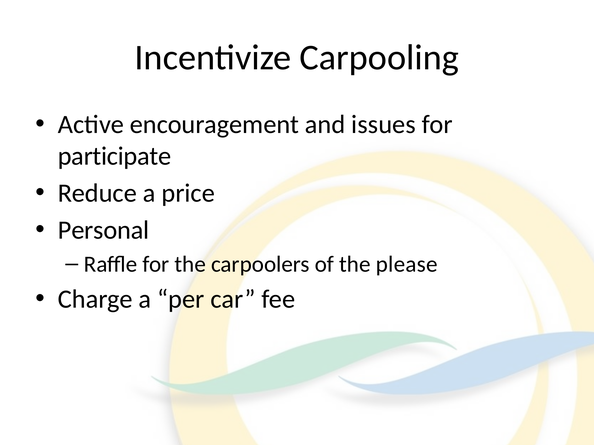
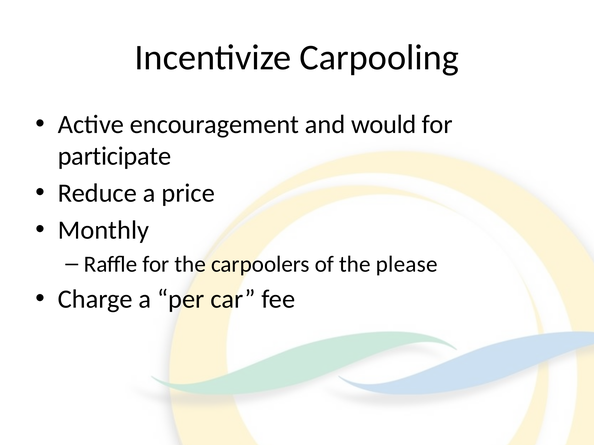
issues: issues -> would (384, 125)
Personal: Personal -> Monthly (103, 230)
